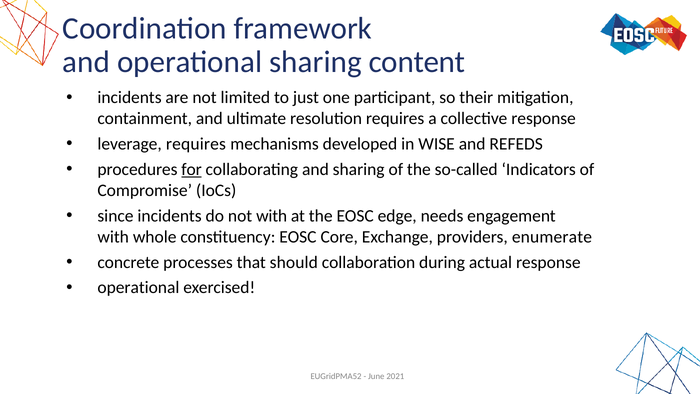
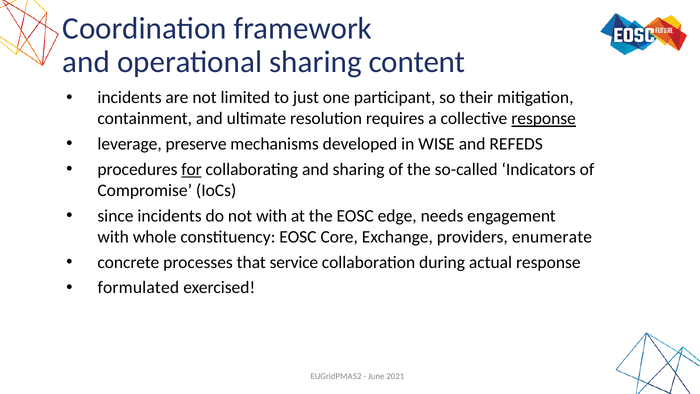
response underline: none -> present (544, 119)
leverage requires: requires -> preserve (196, 144)
should: should -> service (294, 262)
operational: operational -> formulated (138, 288)
